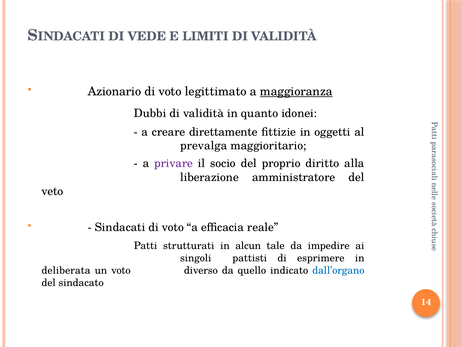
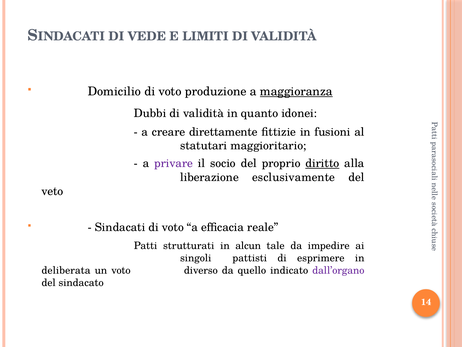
Azionario: Azionario -> Domicilio (114, 91)
legittimato: legittimato -> produzione (216, 91)
oggetti: oggetti -> fusioni (333, 132)
prevalga: prevalga -> statutari (204, 146)
diritto underline: none -> present (322, 163)
amministratore: amministratore -> esclusivamente (294, 177)
dall’organo colour: blue -> purple (338, 270)
